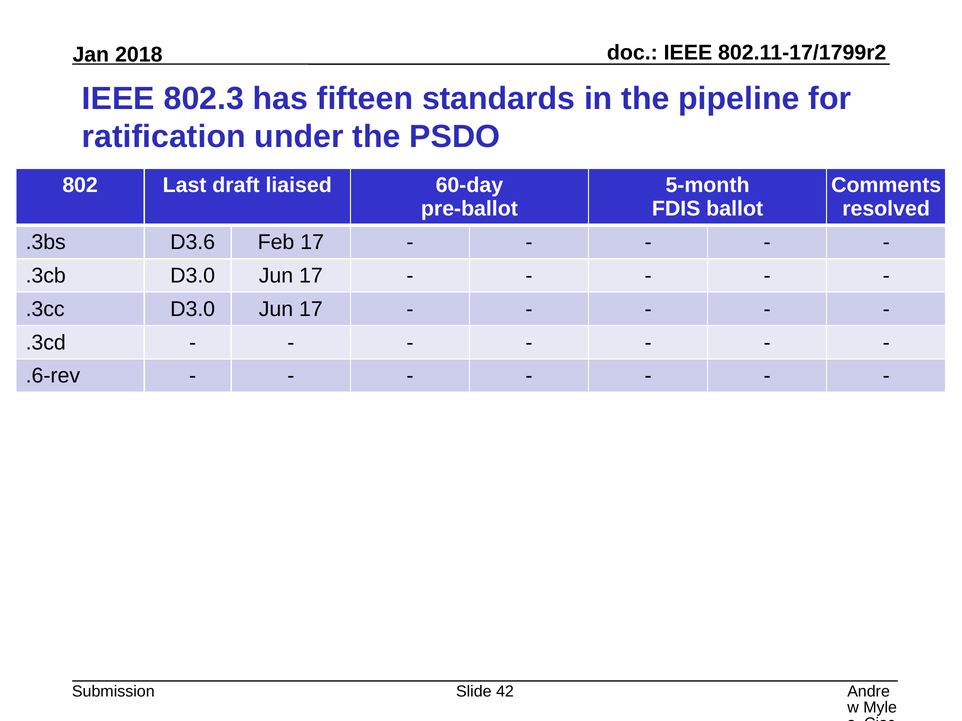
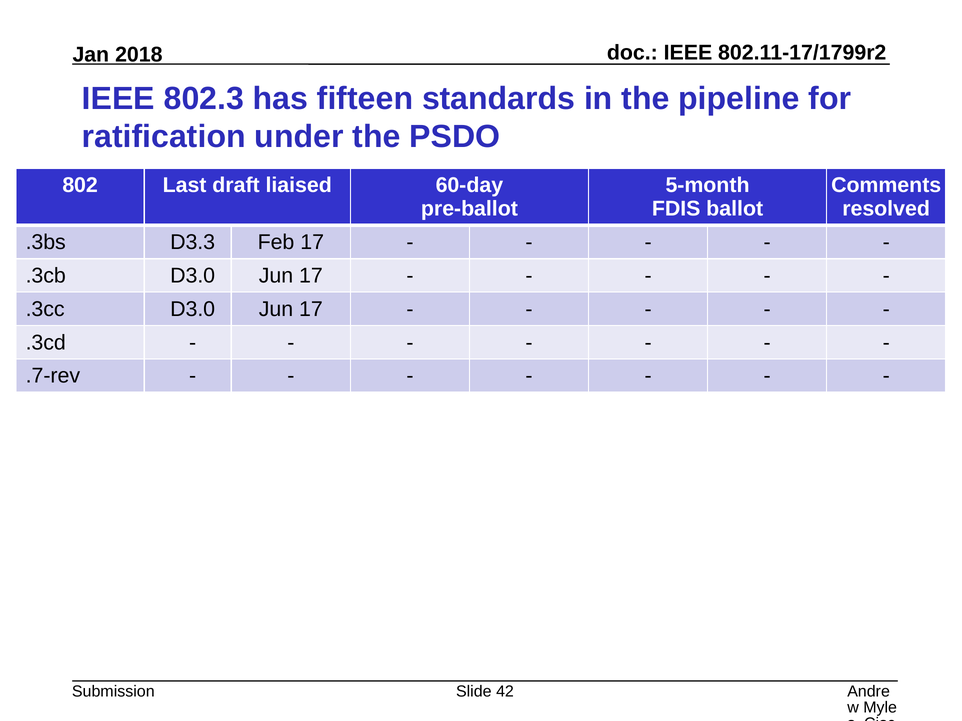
D3.6: D3.6 -> D3.3 (193, 243)
.6-rev: .6-rev -> .7-rev (53, 376)
